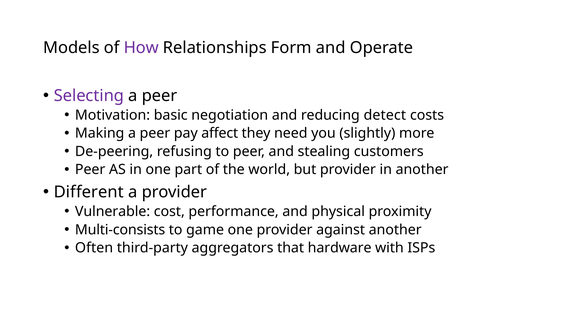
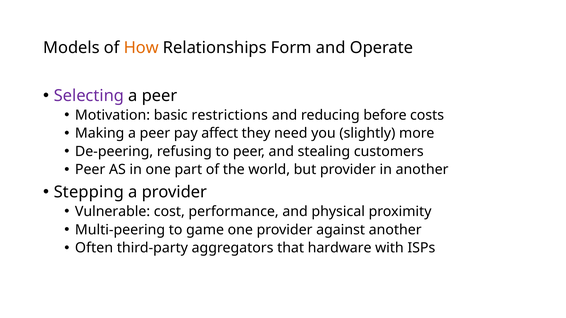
How colour: purple -> orange (141, 48)
negotiation: negotiation -> restrictions (230, 115)
detect: detect -> before (385, 115)
Different: Different -> Stepping (89, 192)
Multi-consists: Multi-consists -> Multi-peering (120, 230)
